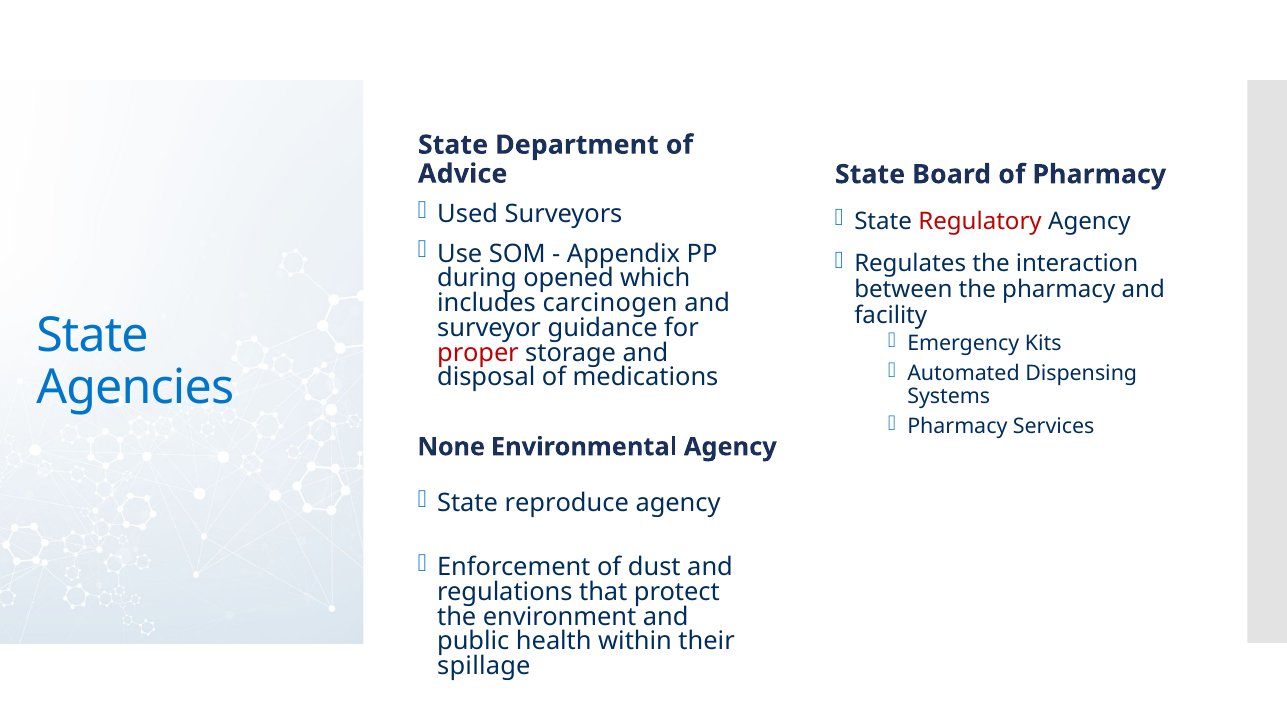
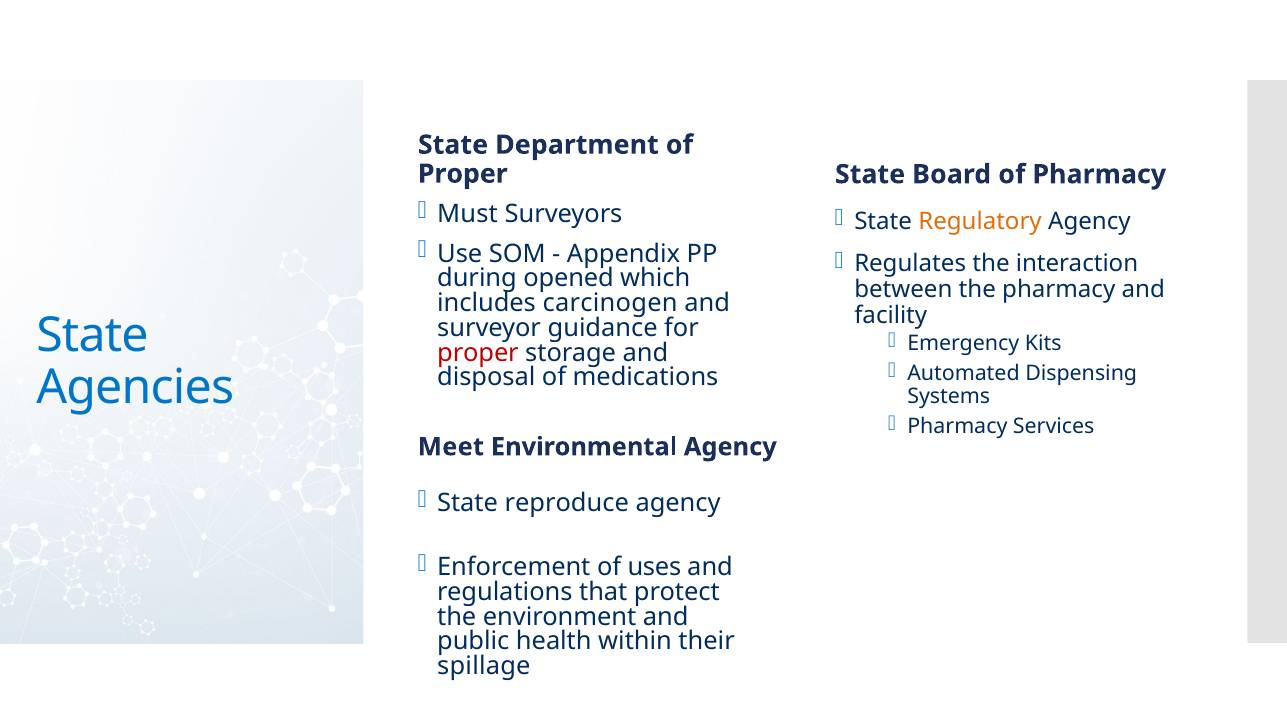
Advice: Advice -> Proper (463, 174)
Used: Used -> Must (468, 214)
Regulatory colour: red -> orange (980, 222)
None: None -> Meet (451, 447)
dust: dust -> uses (654, 567)
